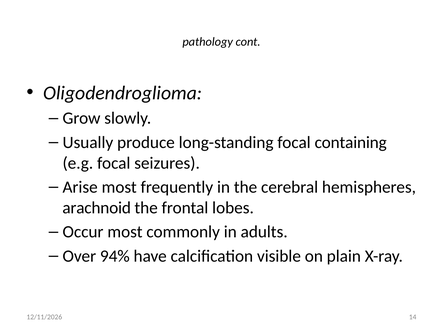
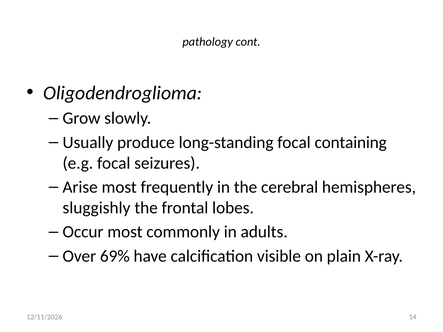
arachnoid: arachnoid -> sluggishly (97, 208)
94%: 94% -> 69% (115, 256)
